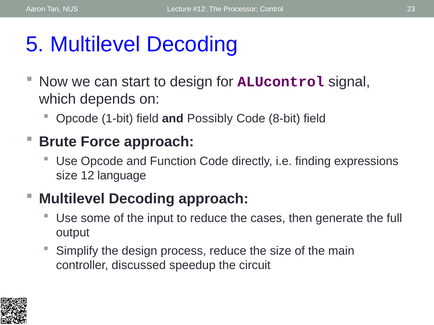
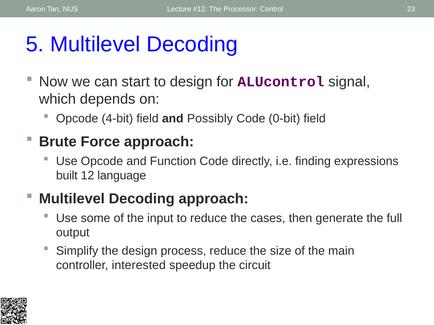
1-bit: 1-bit -> 4-bit (117, 119)
8-bit: 8-bit -> 0-bit (284, 119)
size: size -> built (67, 176)
discussed: discussed -> interested (139, 266)
